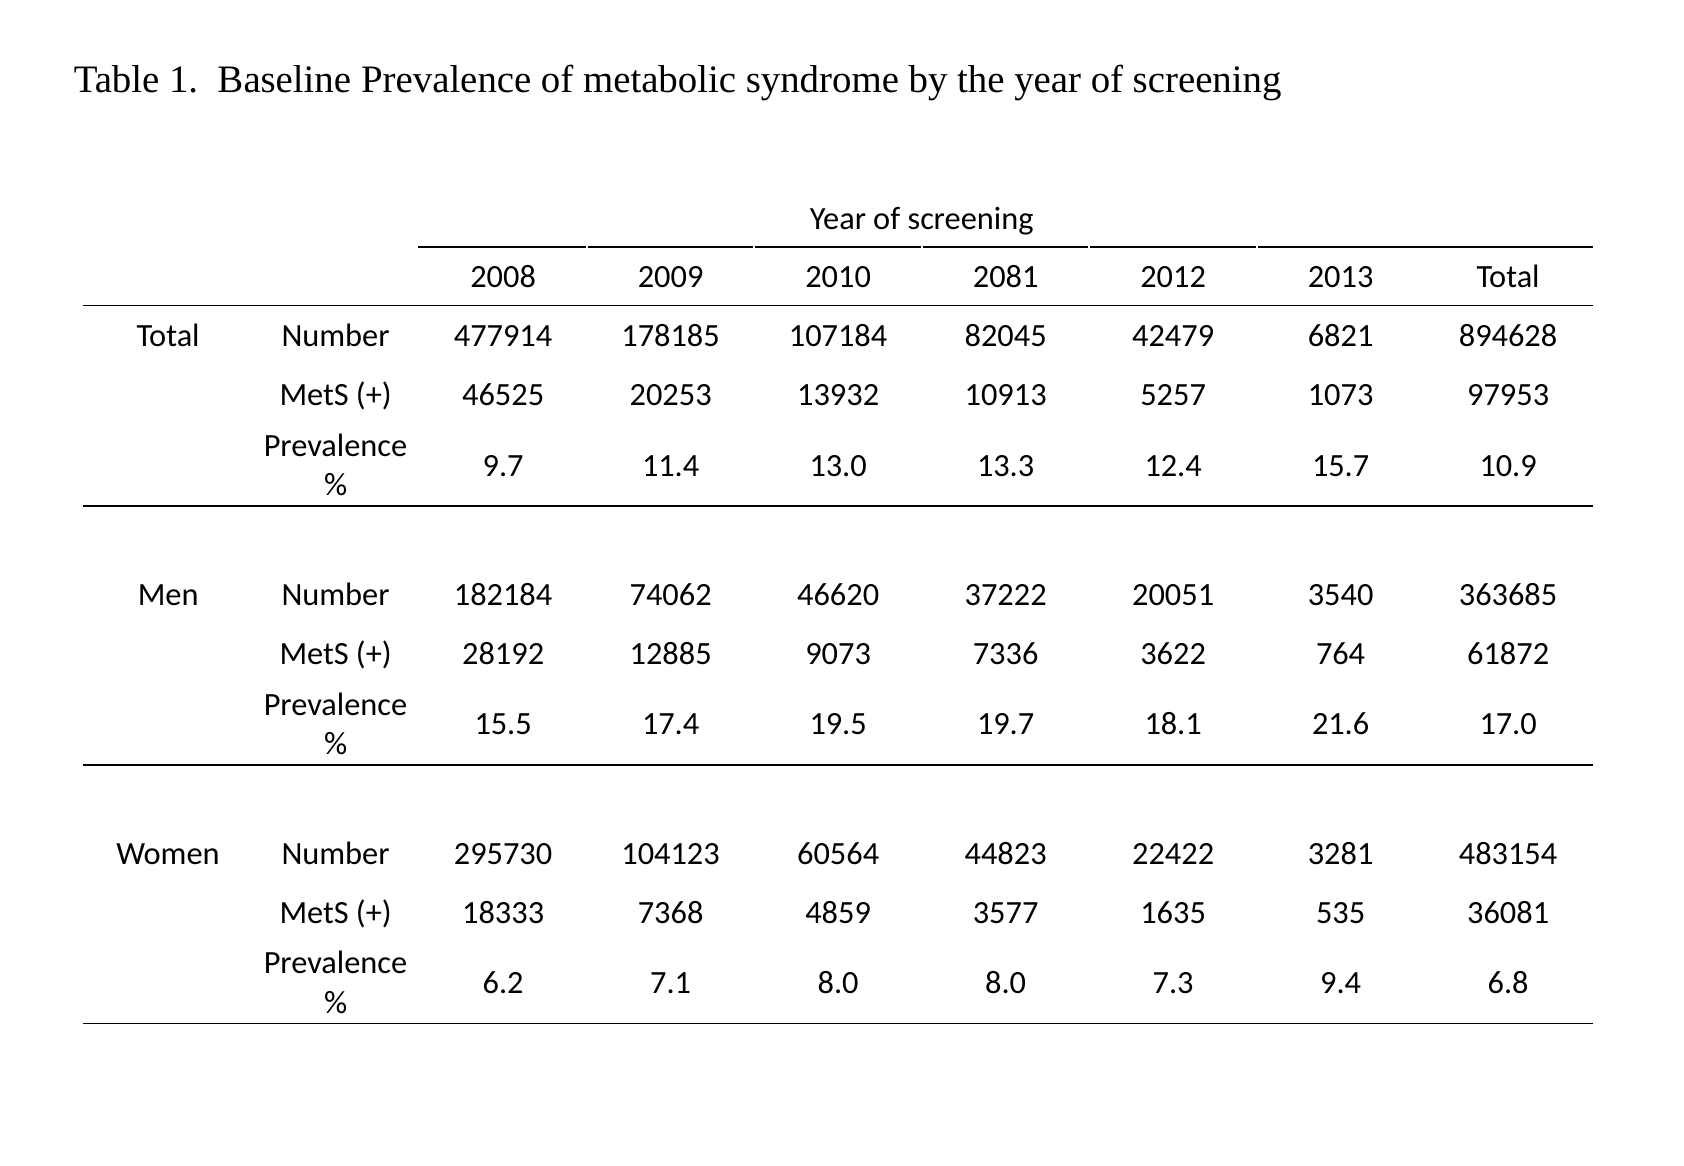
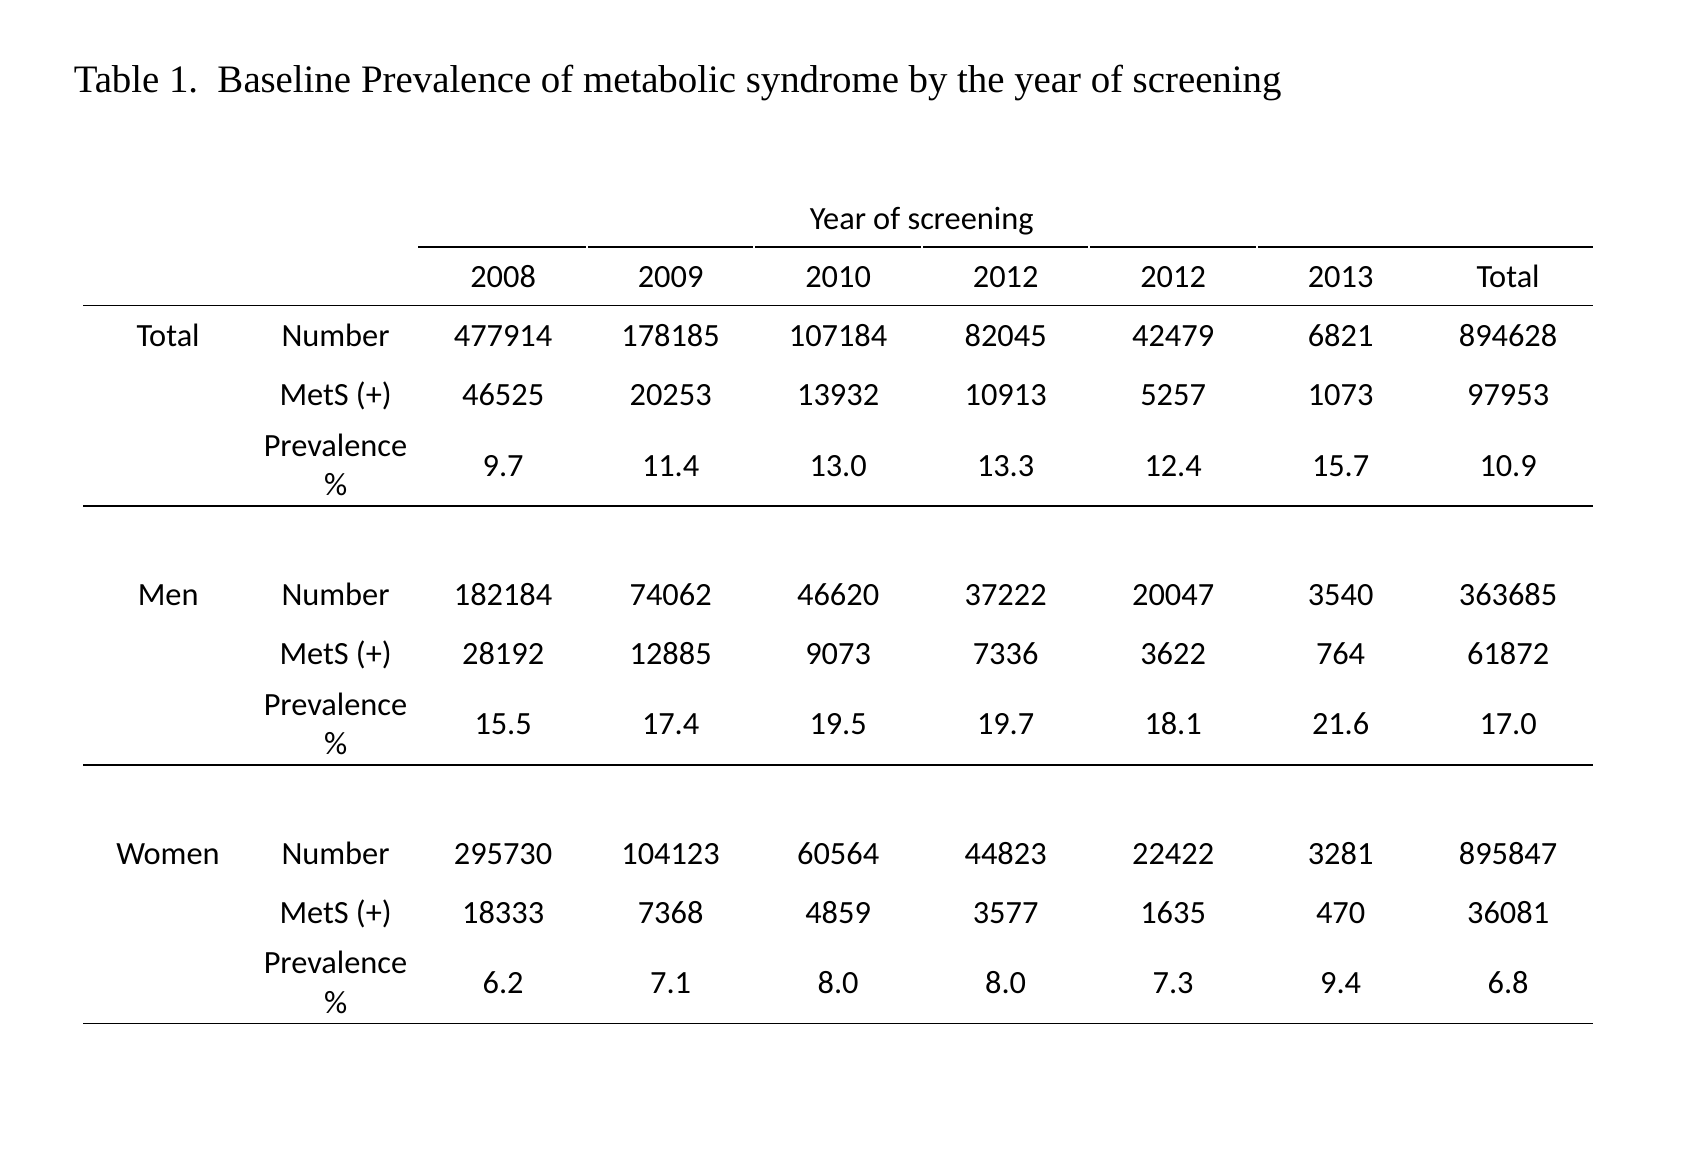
2010 2081: 2081 -> 2012 (1006, 277)
20051: 20051 -> 20047 (1173, 595)
483154: 483154 -> 895847 (1508, 854)
535: 535 -> 470 (1341, 912)
